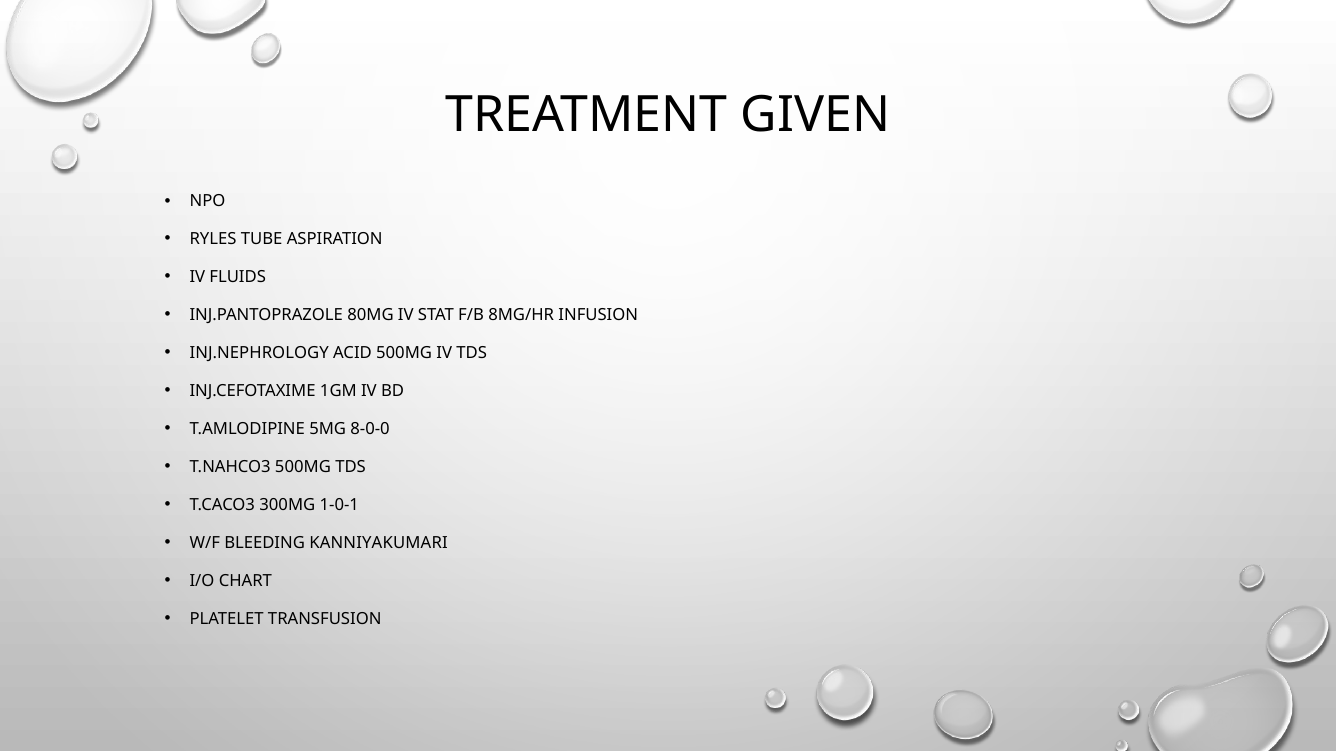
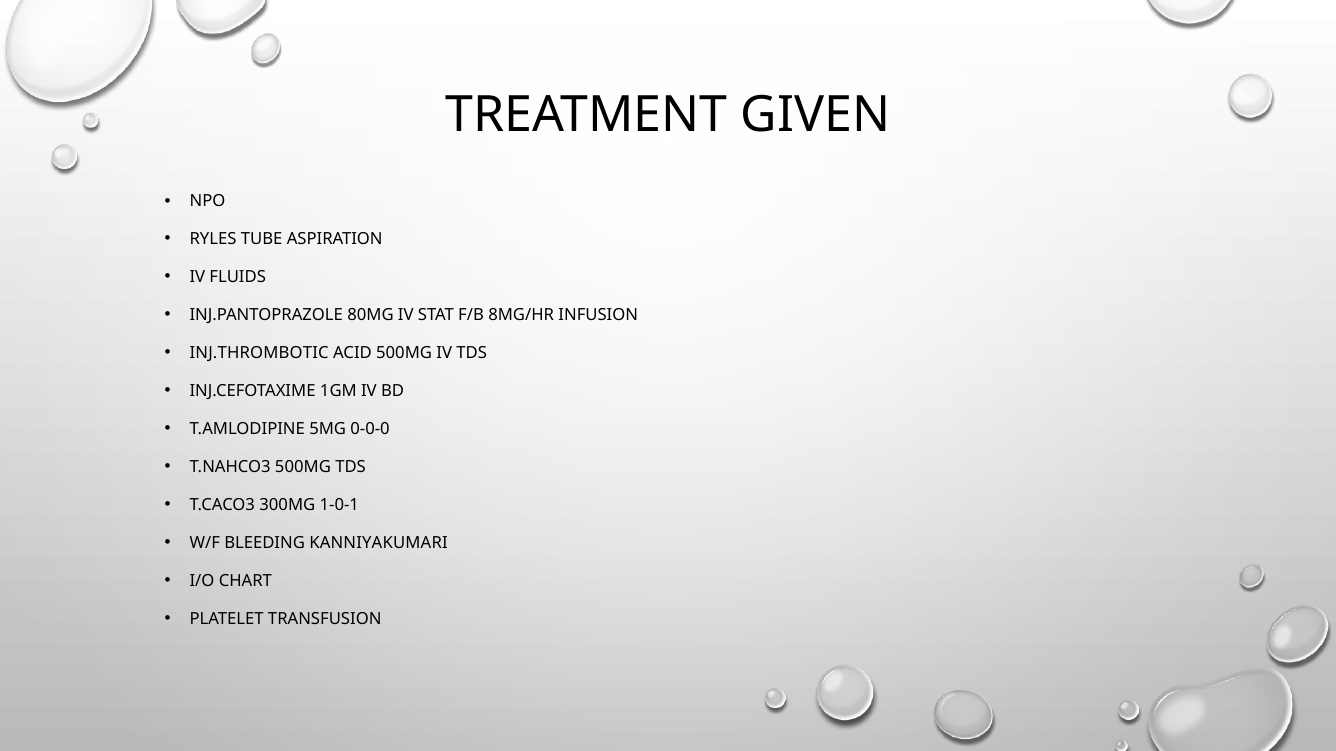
INJ.NEPHROLOGY: INJ.NEPHROLOGY -> INJ.THROMBOTIC (259, 353)
8-0-0: 8-0-0 -> 0-0-0 (370, 429)
